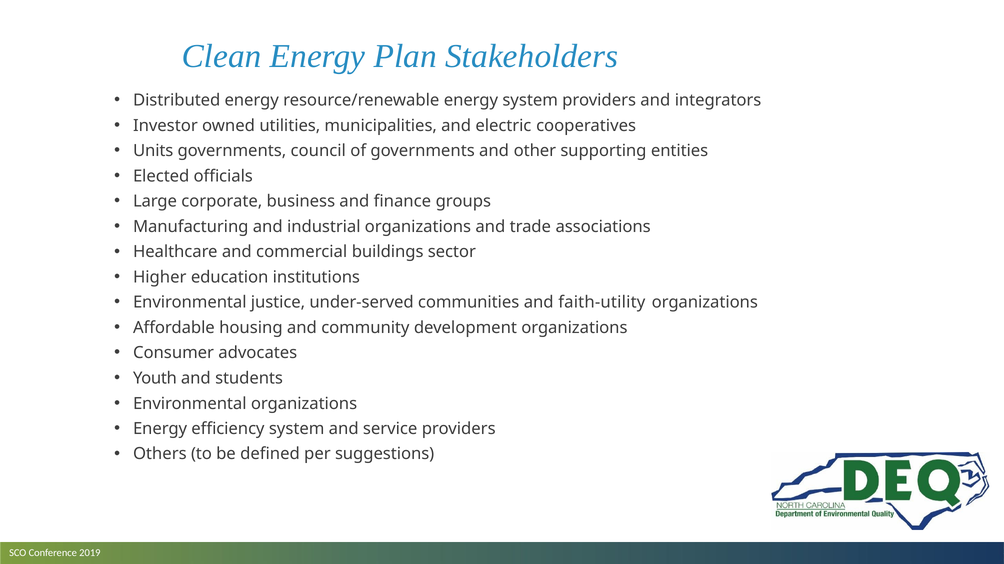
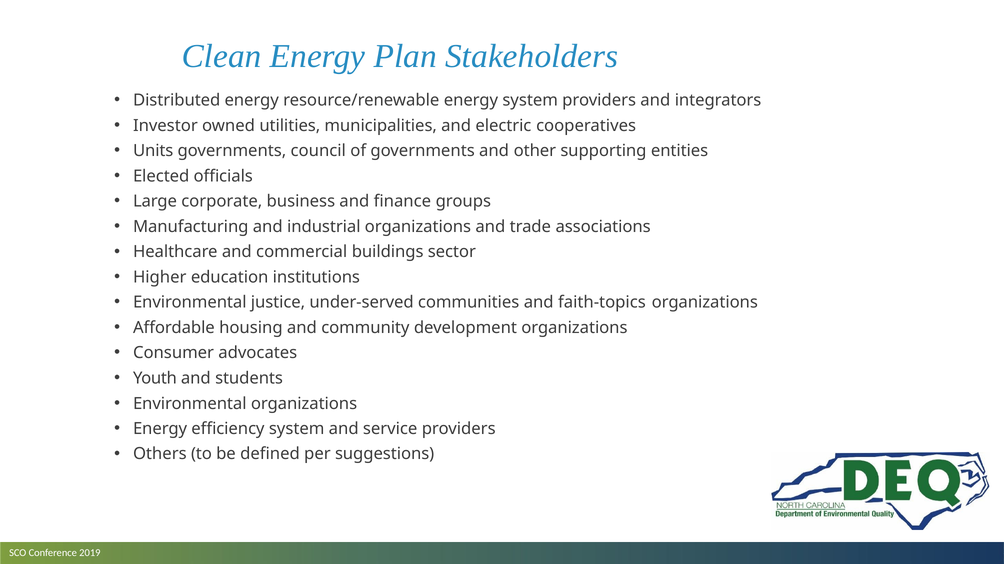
faith-utility: faith-utility -> faith-topics (602, 303)
